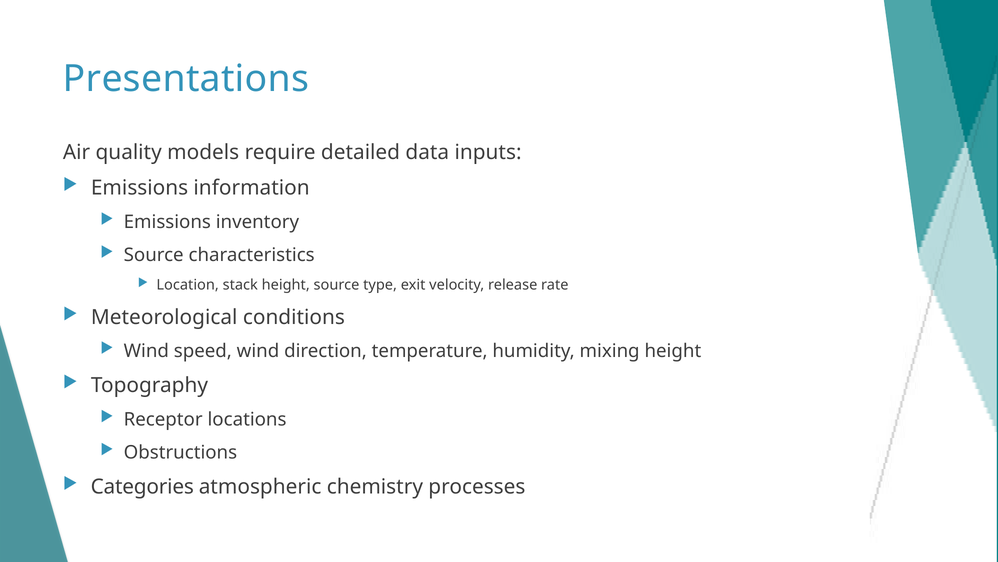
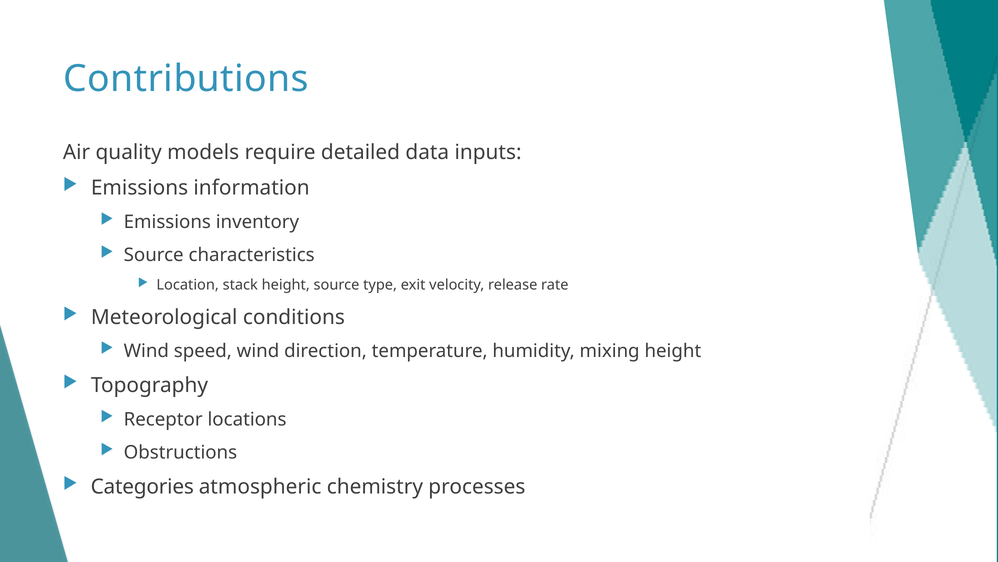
Presentations: Presentations -> Contributions (186, 79)
